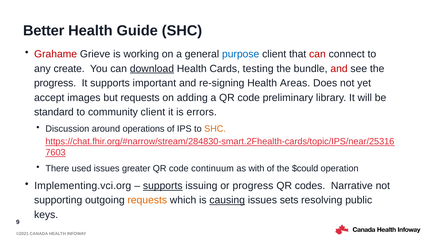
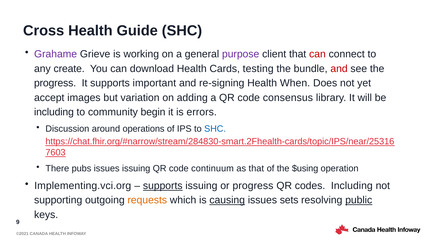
Better: Better -> Cross (44, 31)
Grahame colour: red -> purple (56, 54)
purpose colour: blue -> purple (241, 54)
download underline: present -> none (152, 68)
Areas: Areas -> When (295, 83)
but requests: requests -> variation (140, 97)
preliminary: preliminary -> consensus (288, 97)
standard: standard -> including (54, 112)
community client: client -> begin (153, 112)
SHC colour: orange -> blue (215, 128)
used: used -> pubs (81, 168)
issues greater: greater -> issuing (136, 168)
as with: with -> that (256, 168)
$could: $could -> $using (305, 168)
codes Narrative: Narrative -> Including (352, 185)
public underline: none -> present (359, 200)
